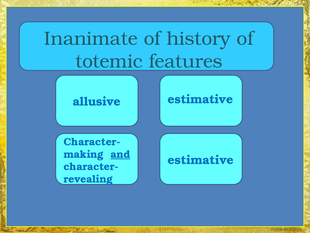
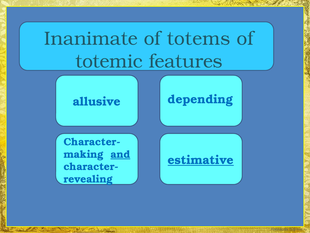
history: history -> totems (199, 38)
estimative: estimative -> depending (200, 99)
estimative underline: none -> present (201, 160)
